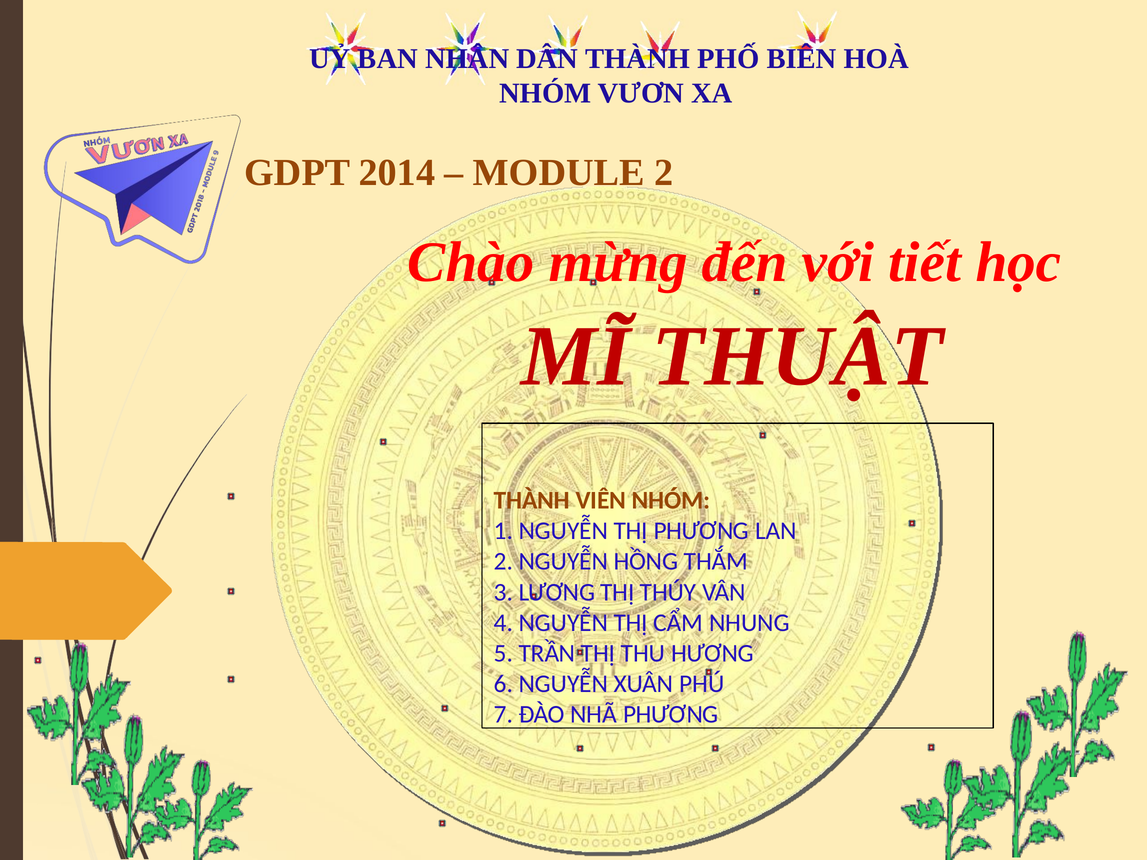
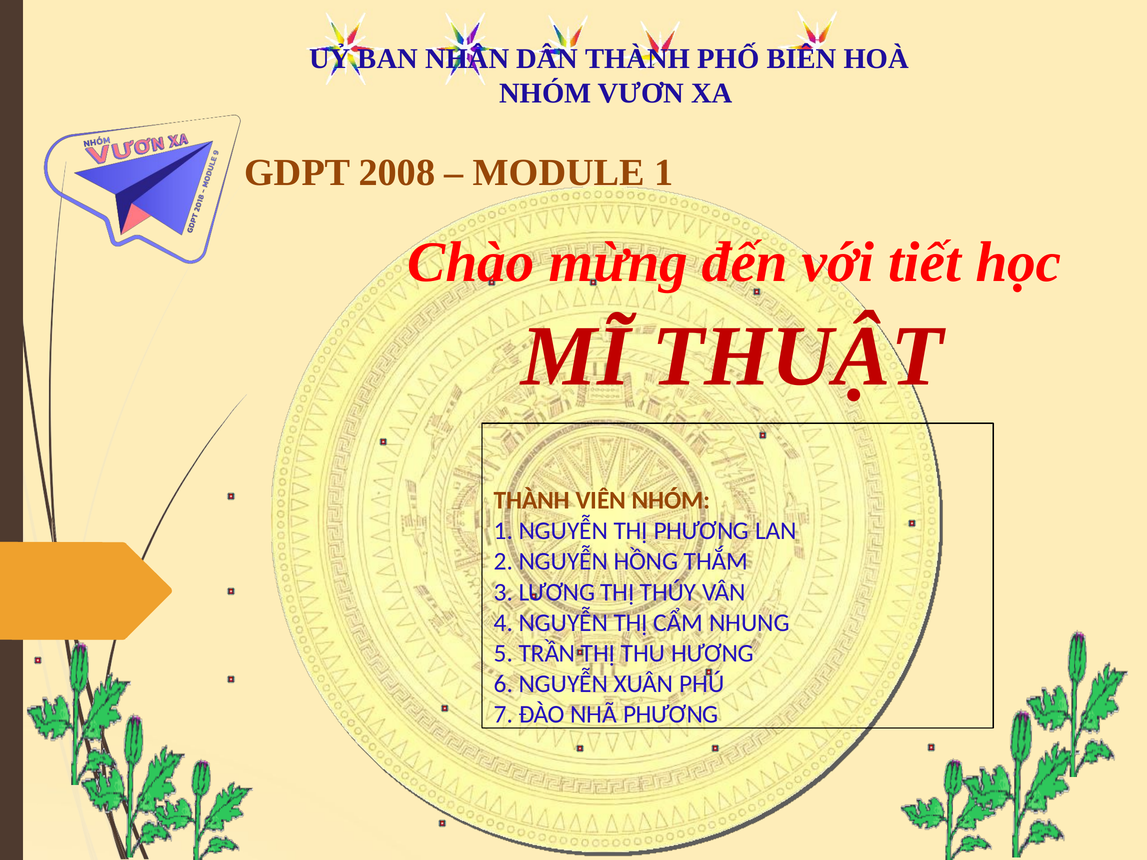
2014: 2014 -> 2008 (397, 173)
2: 2 -> 1 (664, 173)
